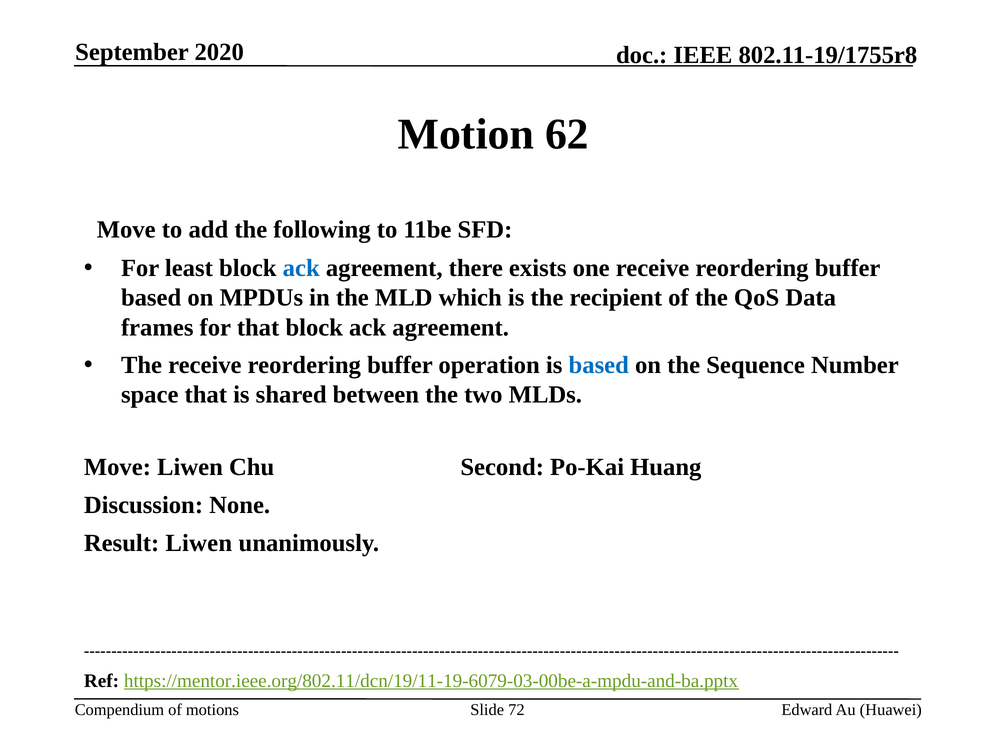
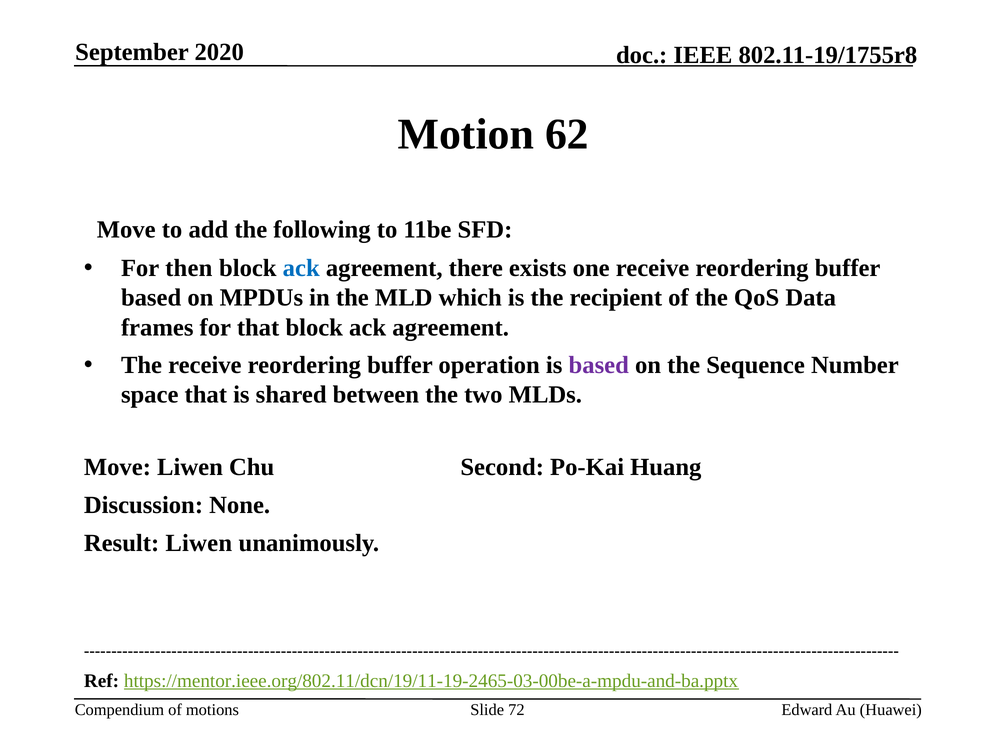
least: least -> then (189, 268)
based colour: blue -> purple (599, 365)
https://mentor.ieee.org/802.11/dcn/19/11-19-6079-03-00be-a-mpdu-and-ba.pptx: https://mentor.ieee.org/802.11/dcn/19/11-19-6079-03-00be-a-mpdu-and-ba.pptx -> https://mentor.ieee.org/802.11/dcn/19/11-19-2465-03-00be-a-mpdu-and-ba.pptx (431, 681)
